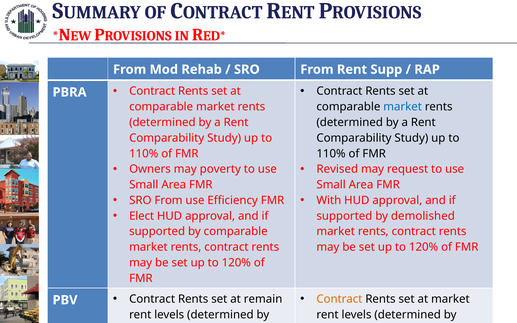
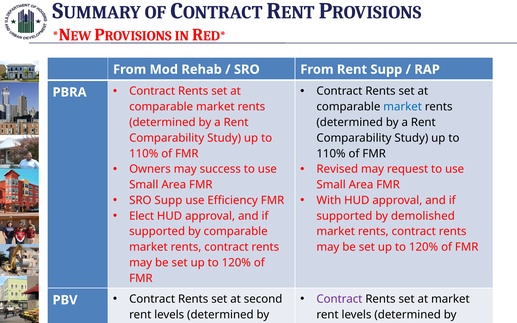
poverty: poverty -> success (220, 169)
From: From -> Supp (168, 200)
Contract colour: orange -> purple (339, 299)
remain: remain -> second (263, 299)
